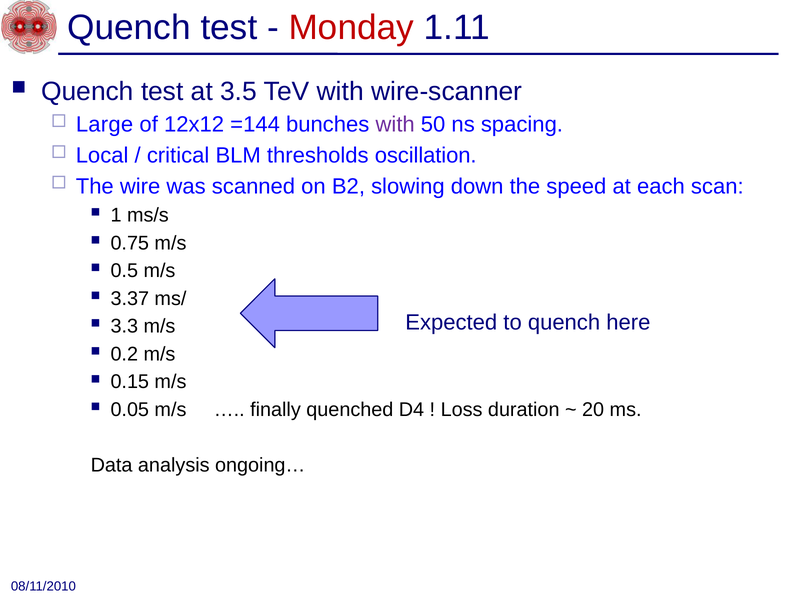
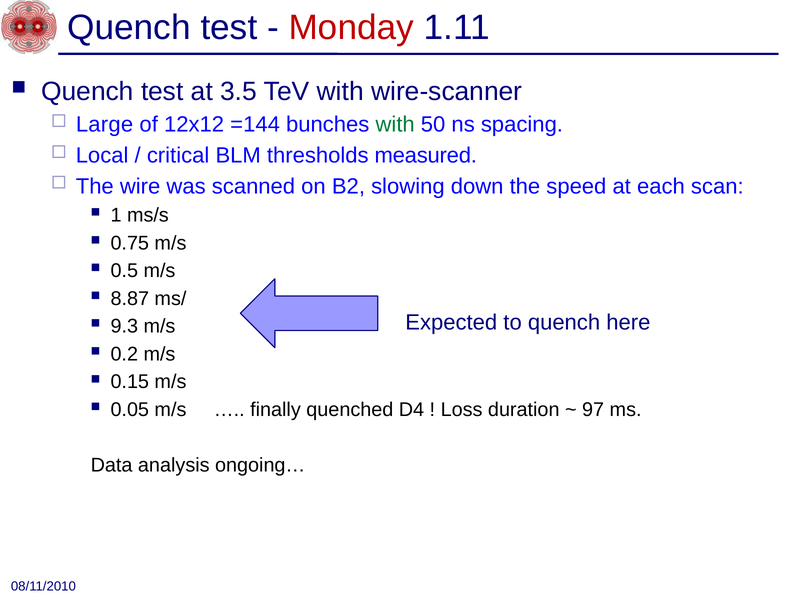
with colour: purple -> green (395, 125)
oscillation: oscillation -> measured (426, 155)
3.37: 3.37 -> 8.87 (130, 298)
3.3: 3.3 -> 9.3 (124, 326)
20: 20 -> 97 (593, 409)
